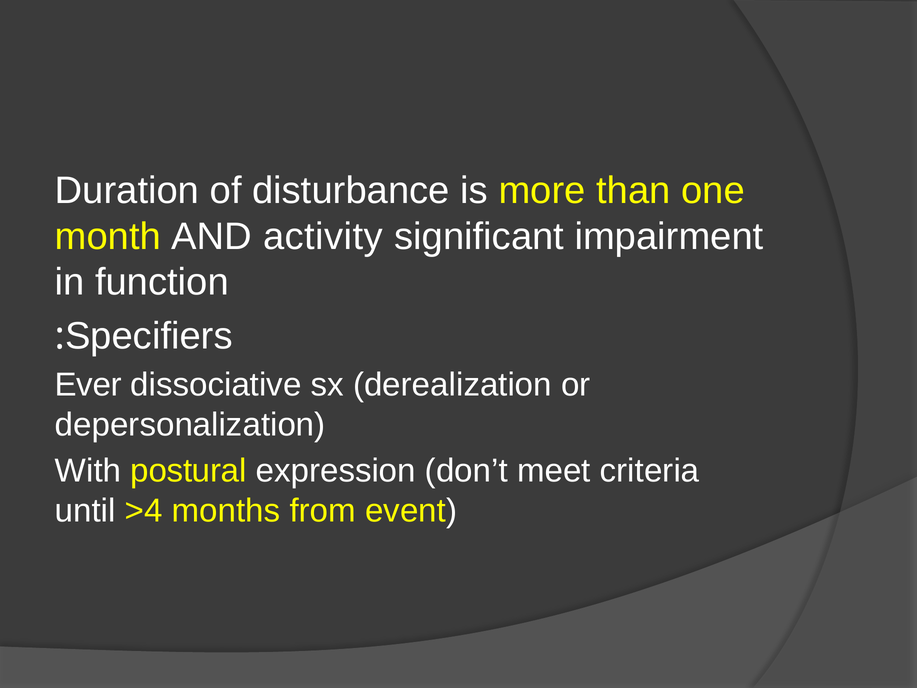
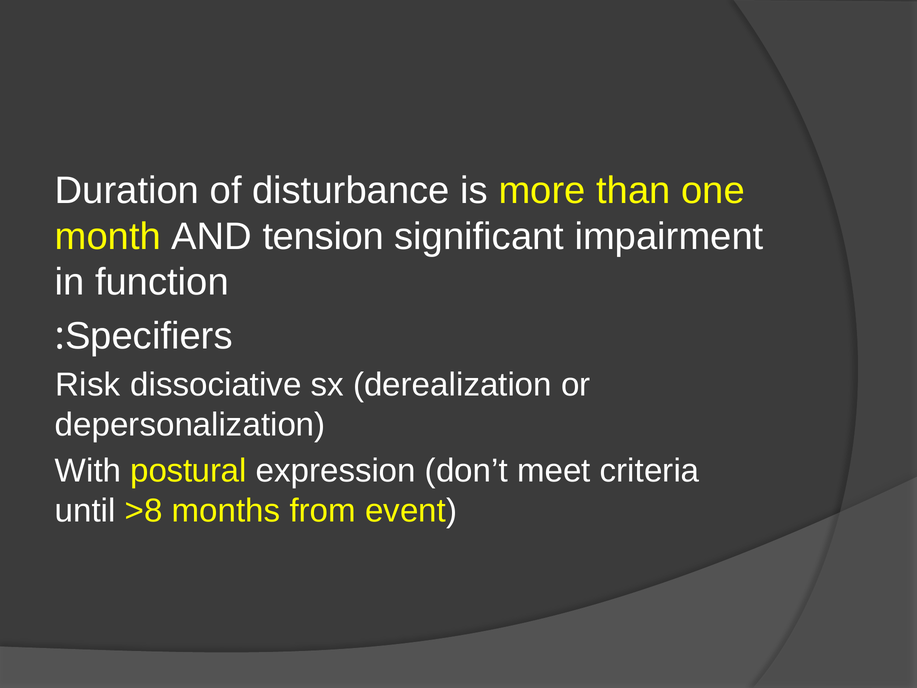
activity: activity -> tension (323, 236)
Ever: Ever -> Risk (88, 385)
>4: >4 -> >8 (144, 511)
